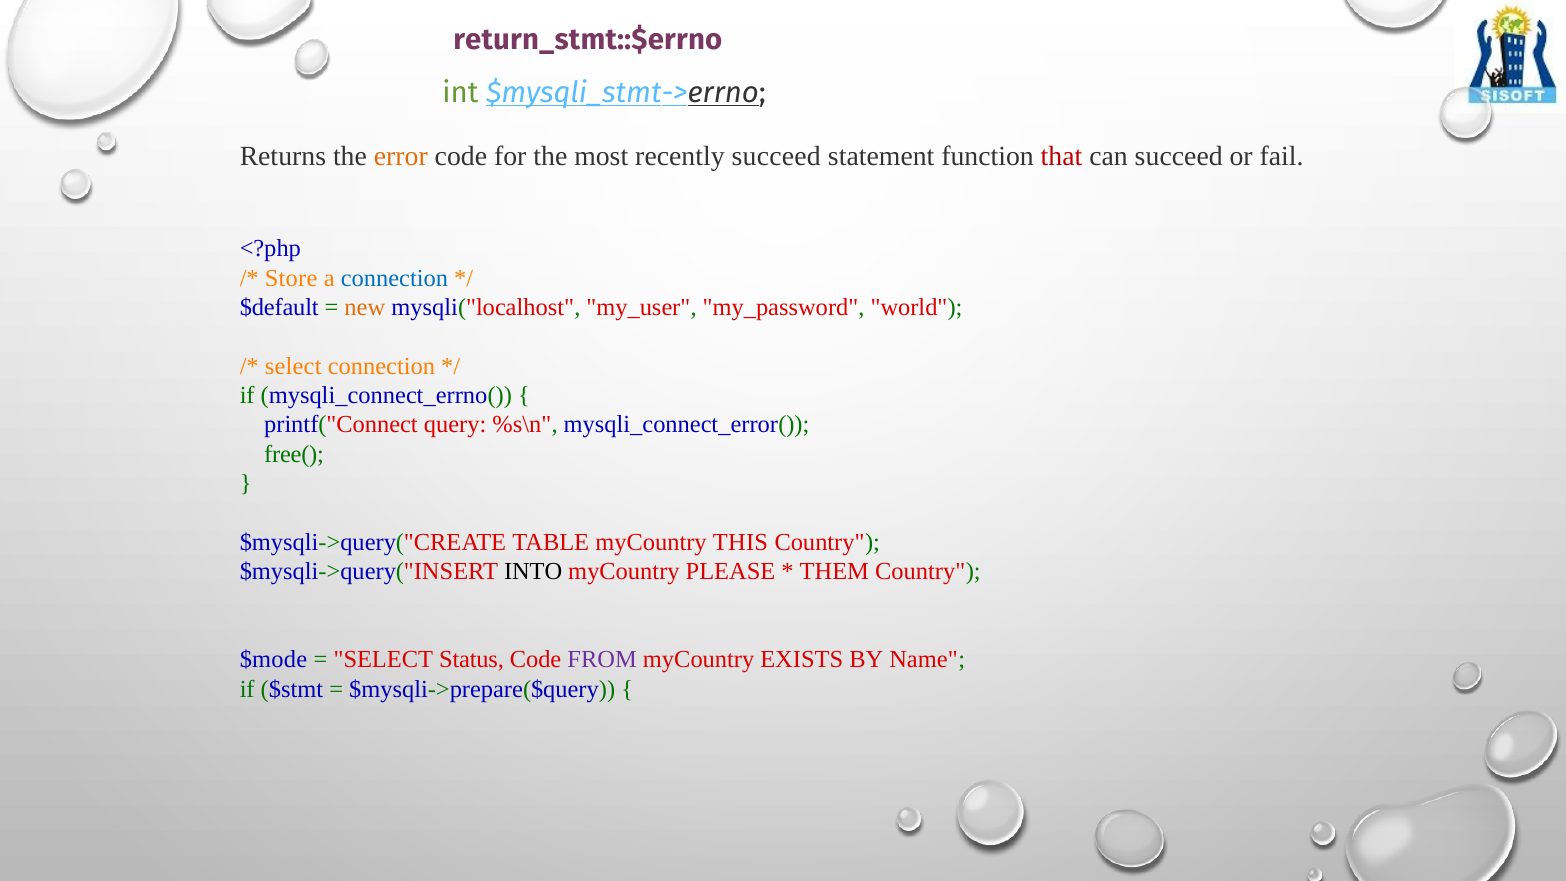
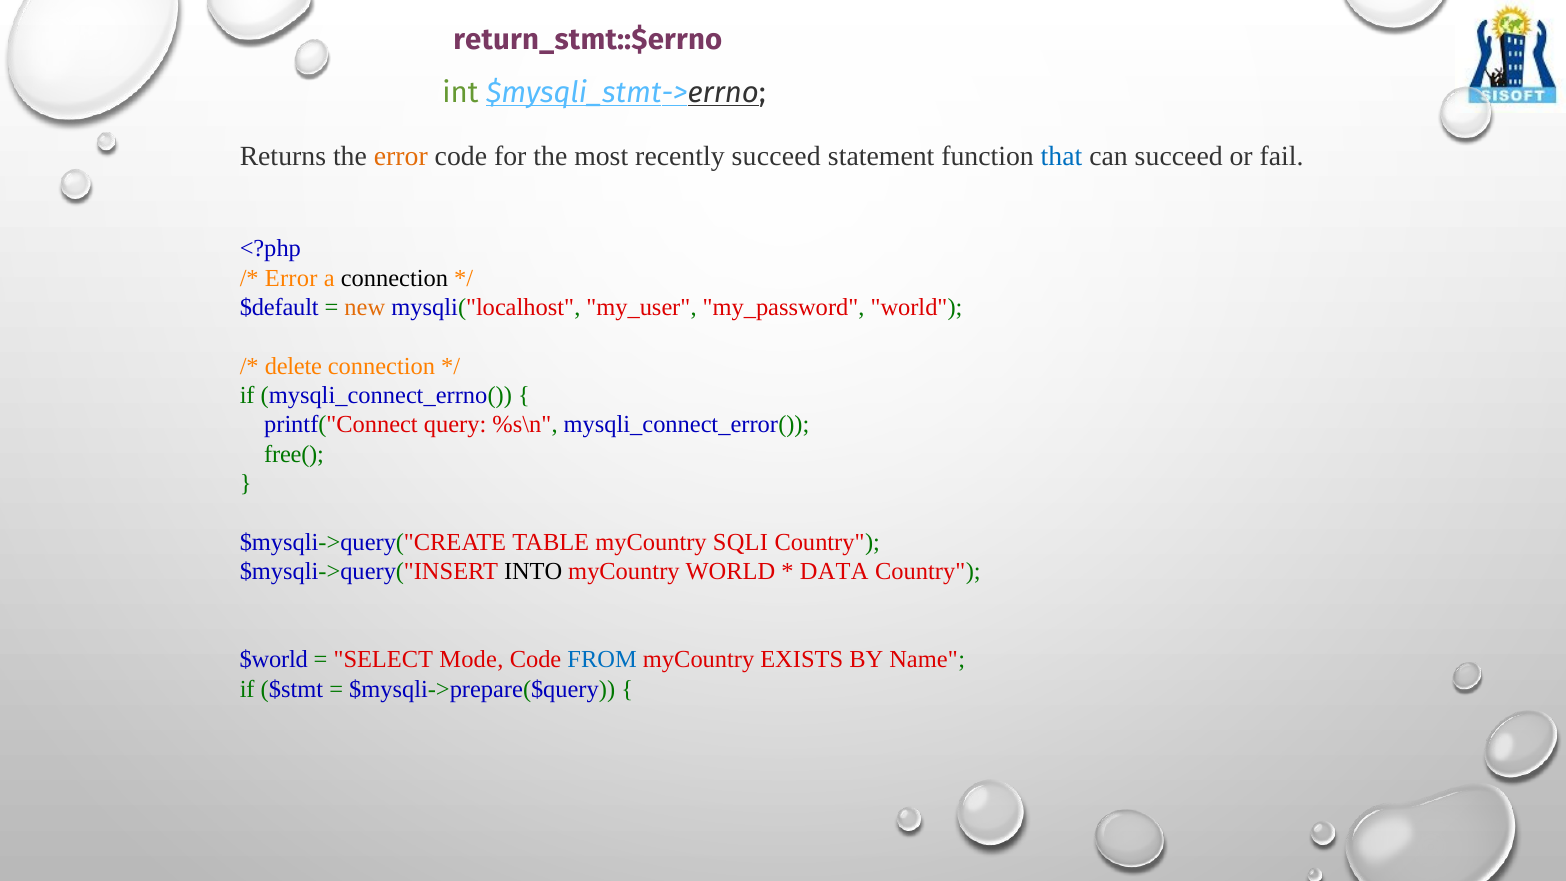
that colour: red -> blue (1062, 157)
Store: Store -> Error (291, 278)
connection colour: blue -> black (394, 278)
select: select -> delete (293, 366)
THIS: THIS -> SQLI (740, 542)
myCountry PLEASE: PLEASE -> WORLD (730, 572)
THEM: THEM -> DATA (834, 572)
$mode: $mode -> $world (274, 660)
Status: Status -> Mode (471, 660)
FROM colour: purple -> blue (602, 660)
